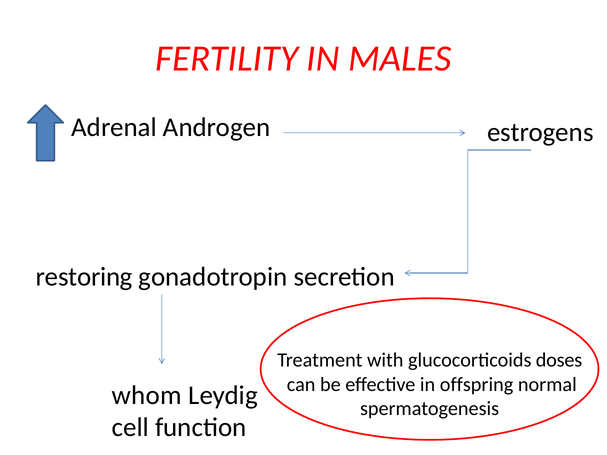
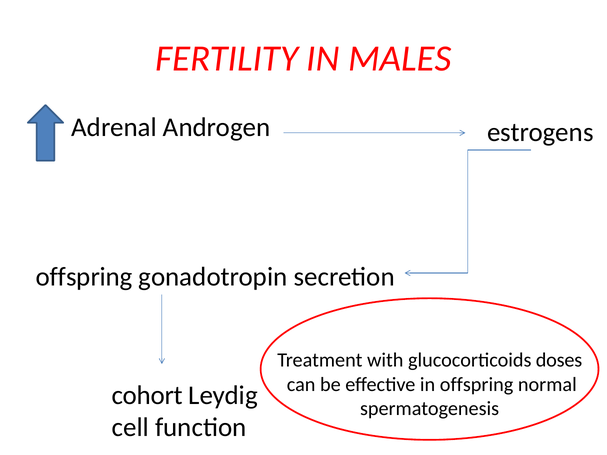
restoring: restoring -> offspring (84, 277)
whom: whom -> cohort (147, 395)
